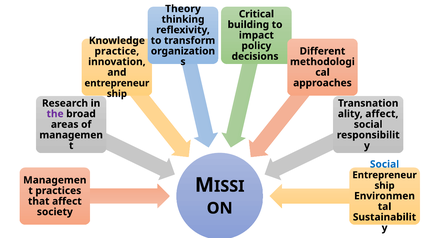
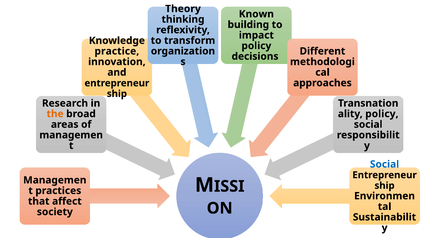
Critical: Critical -> Known (256, 14)
the colour: purple -> orange (55, 114)
affect: affect -> policy (382, 114)
